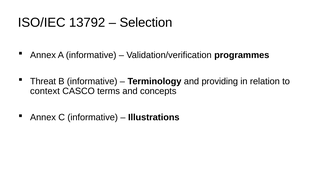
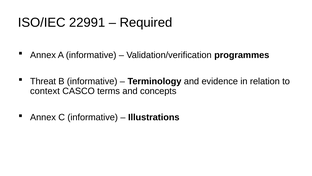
13792: 13792 -> 22991 (87, 23)
Selection: Selection -> Required (146, 23)
providing: providing -> evidence (220, 81)
